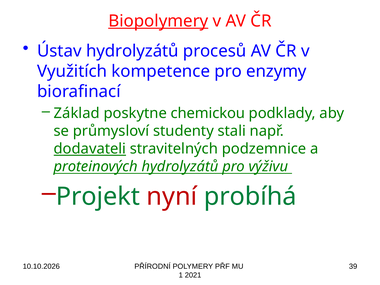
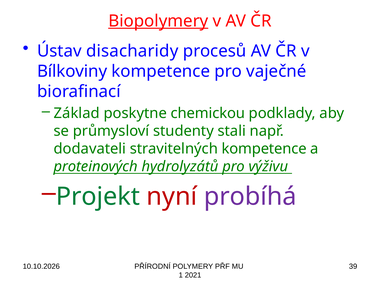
Ústav hydrolyzátů: hydrolyzátů -> disacharidy (132, 51)
Využitích: Využitích -> Bílkoviny (72, 71)
enzymy: enzymy -> vaječné (276, 71)
dodavateli underline: present -> none (90, 149)
stravitelných podzemnice: podzemnice -> kompetence (264, 149)
probíhá colour: green -> purple (250, 196)
